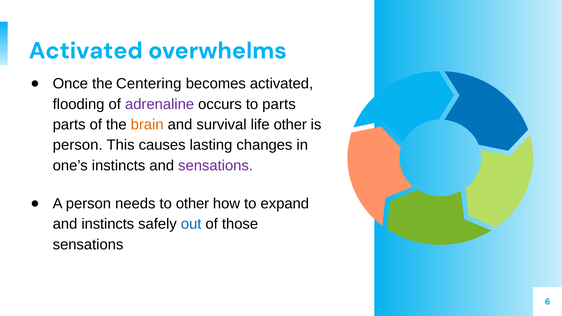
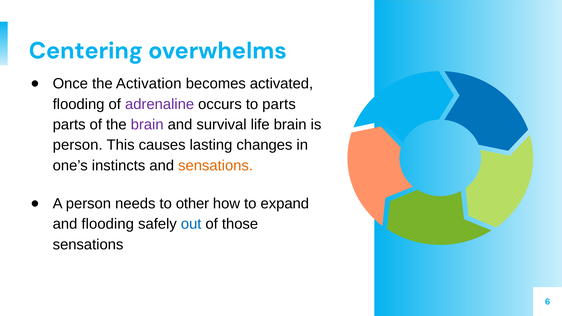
Activated: Activated -> Centering (86, 51)
Centering: Centering -> Activation (149, 84)
brain colour: orange -> purple (147, 125)
life other: other -> brain (290, 125)
sensations colour: purple -> orange (216, 166)
and instincts: instincts -> flooding (108, 224)
